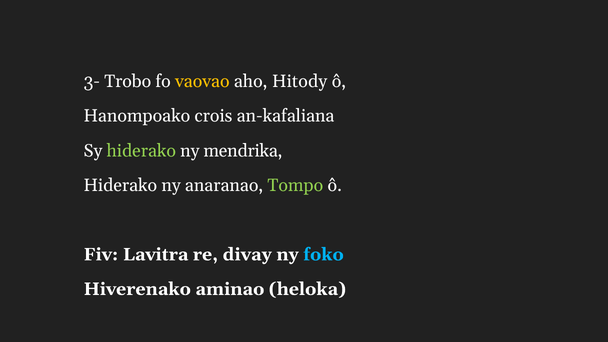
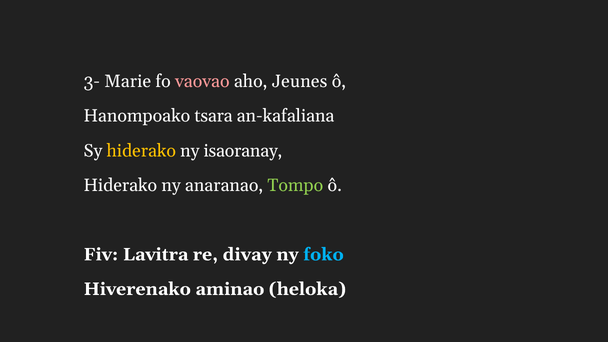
Trobo: Trobo -> Marie (128, 82)
vaovao colour: yellow -> pink (202, 82)
Hitody: Hitody -> Jeunes (300, 82)
crois: crois -> tsara (214, 116)
hiderako colour: light green -> yellow (141, 151)
mendrika: mendrika -> isaoranay (243, 151)
